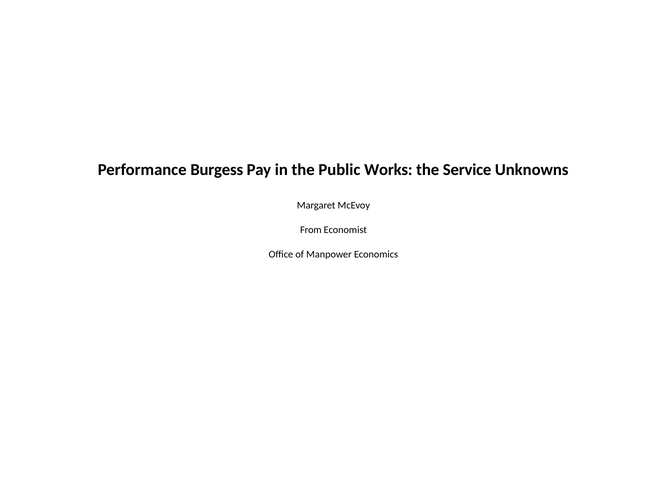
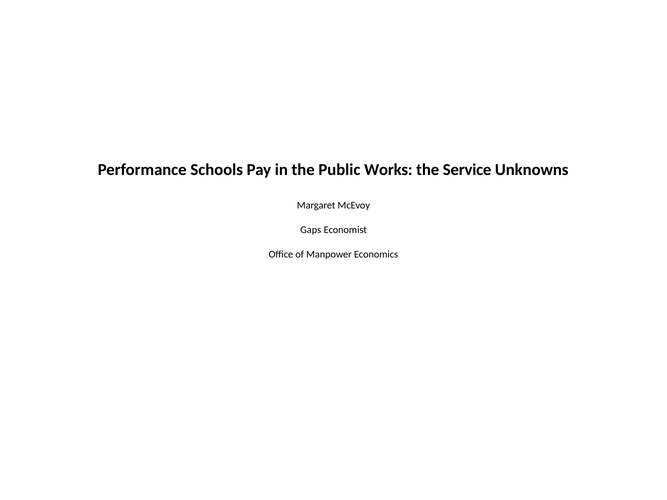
Burgess: Burgess -> Schools (217, 170)
From: From -> Gaps (311, 230)
